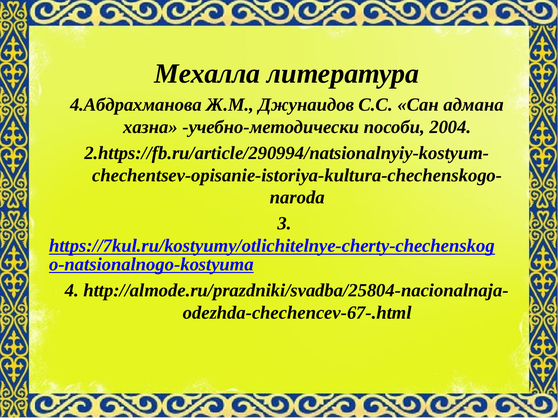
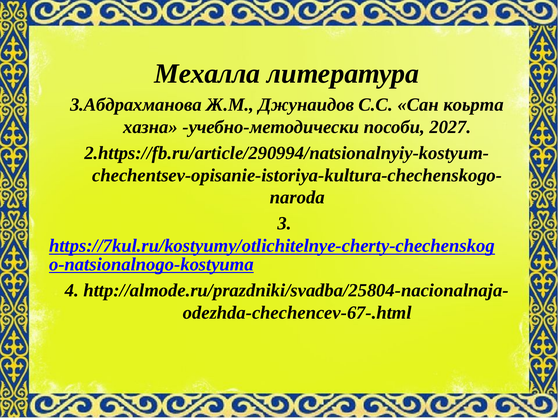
4.Абдрахманова: 4.Абдрахманова -> 3.Абдрахманова (136, 105)
адмана: адмана -> коьрта (474, 105)
2004: 2004 -> 2027 (450, 127)
